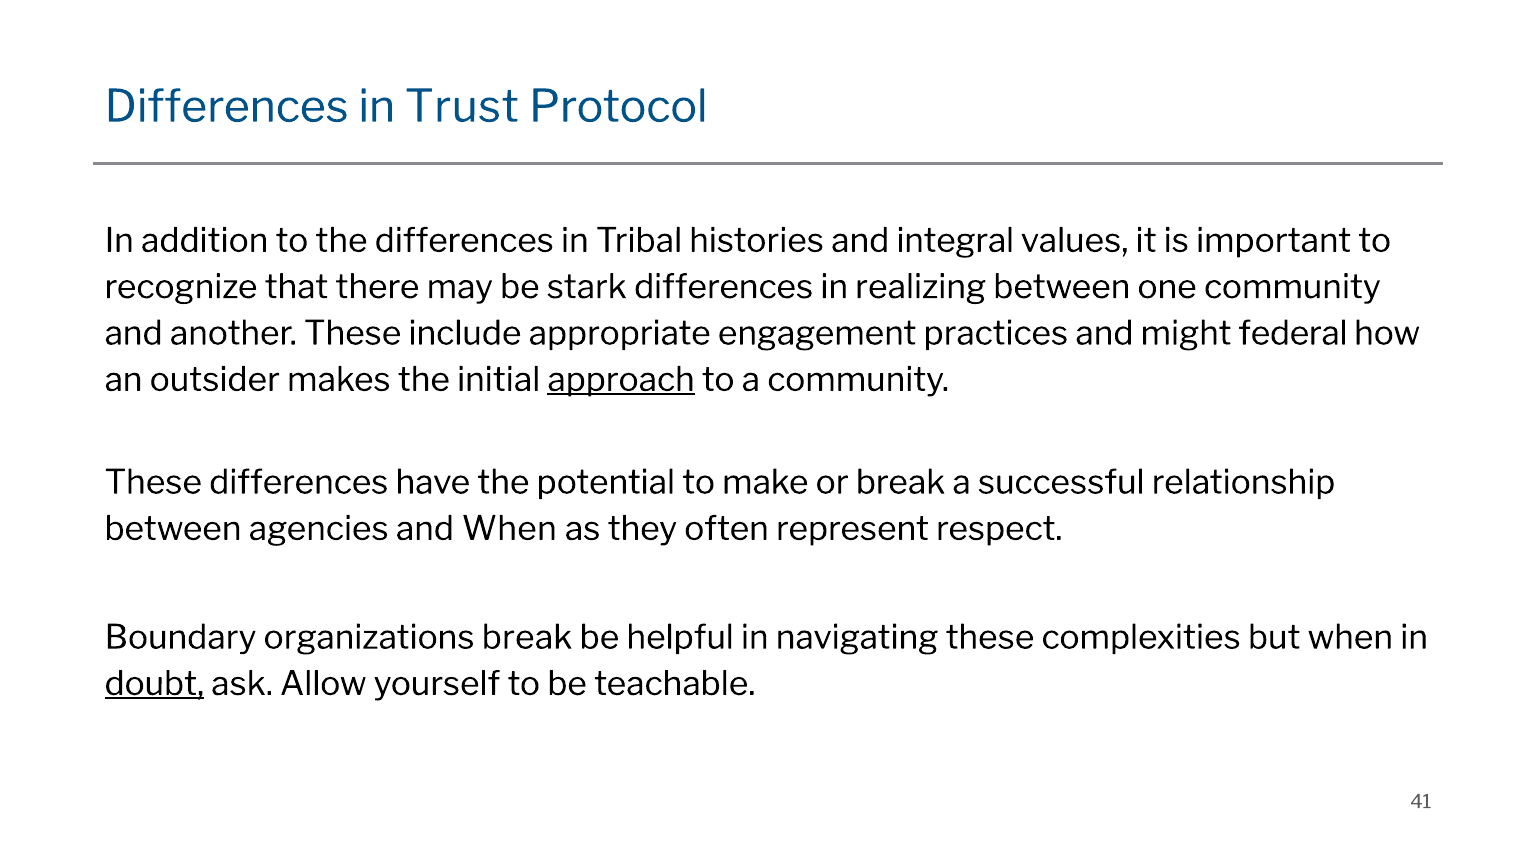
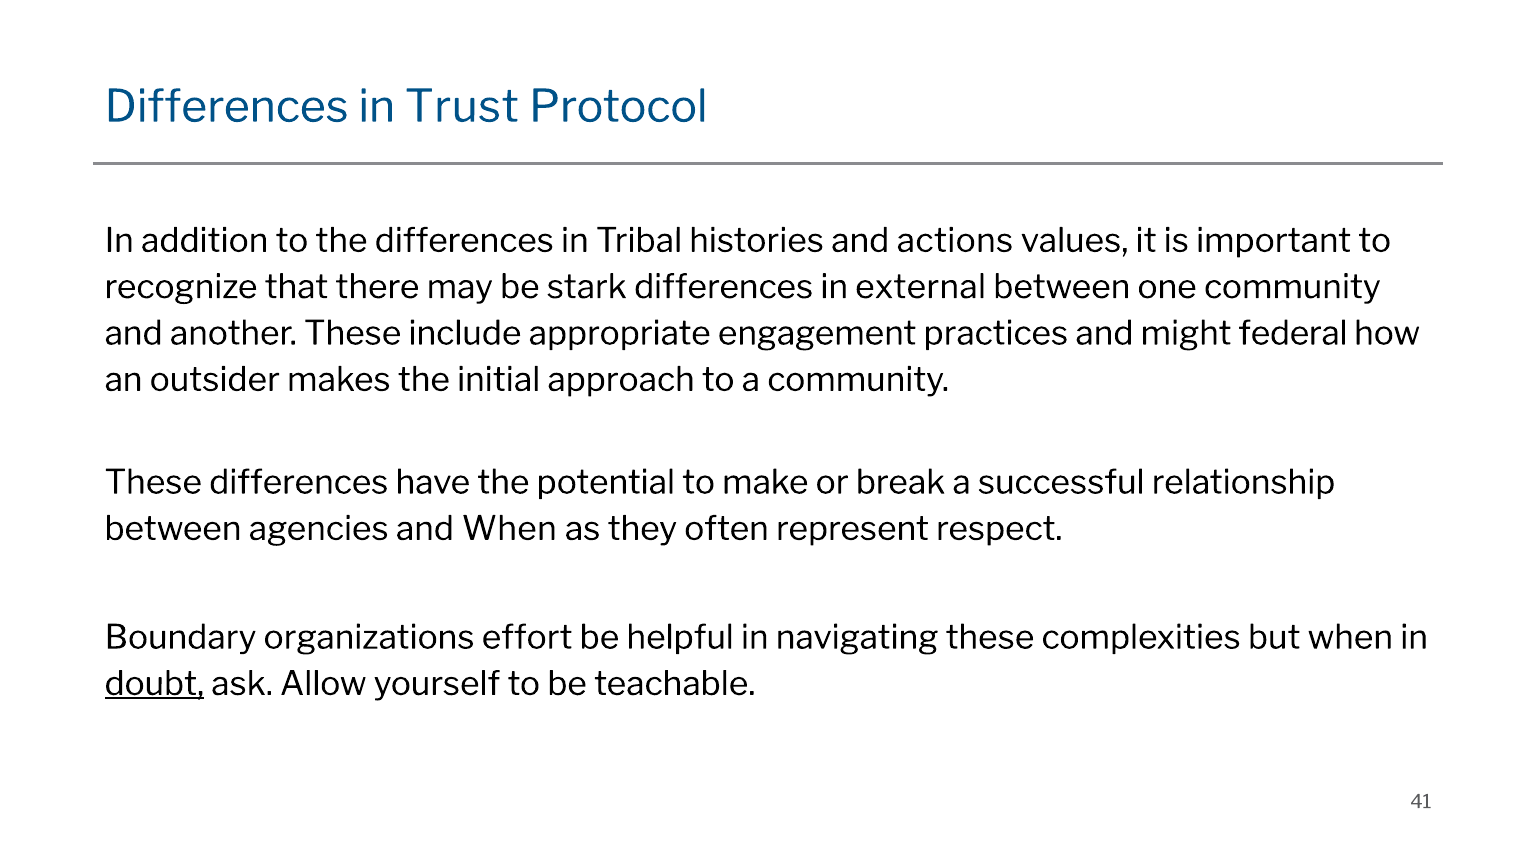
integral: integral -> actions (955, 241)
realizing: realizing -> external (921, 287)
approach underline: present -> none (621, 380)
organizations break: break -> effort (527, 638)
